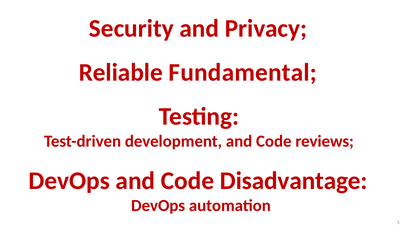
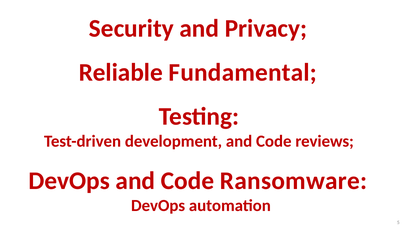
Disadvantage: Disadvantage -> Ransomware (294, 181)
